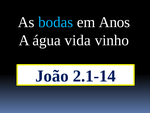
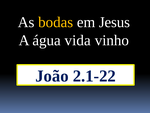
bodas colour: light blue -> yellow (56, 22)
Anos: Anos -> Jesus (114, 22)
2.1-14: 2.1-14 -> 2.1-22 (94, 76)
